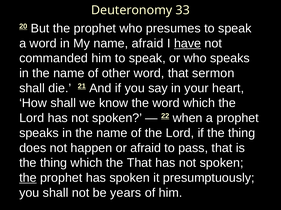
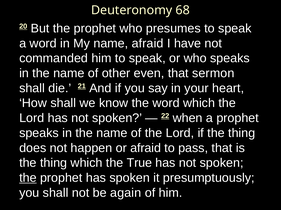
33: 33 -> 68 (183, 10)
have underline: present -> none (188, 43)
other word: word -> even (149, 73)
the That: That -> True (139, 163)
years: years -> again (126, 193)
